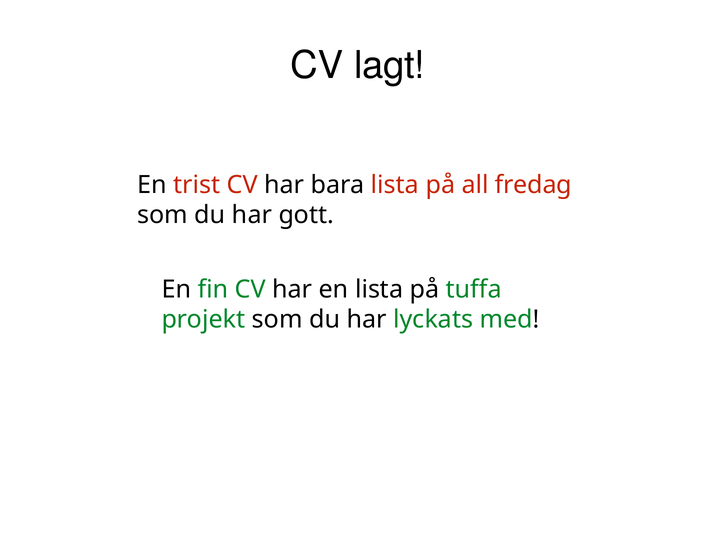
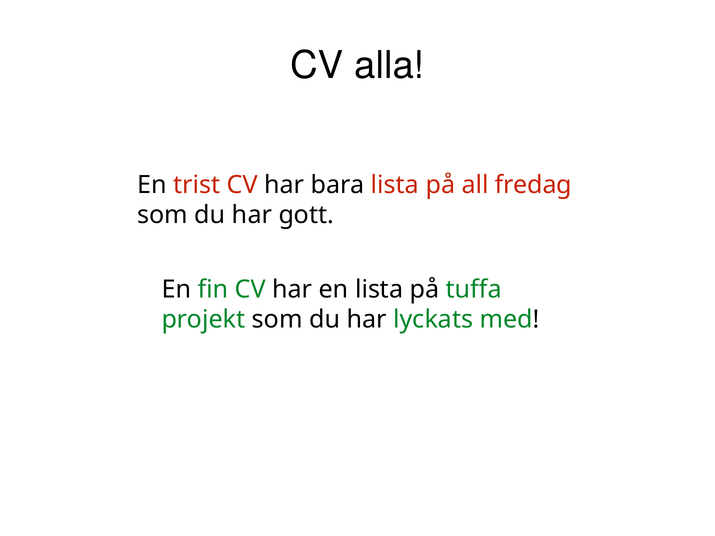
lagt: lagt -> alla (389, 66)
